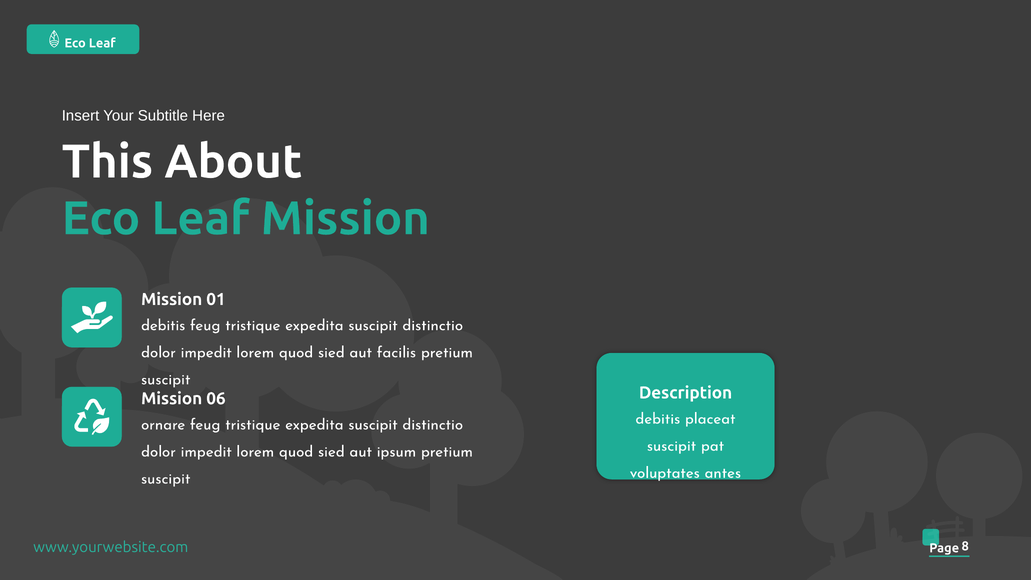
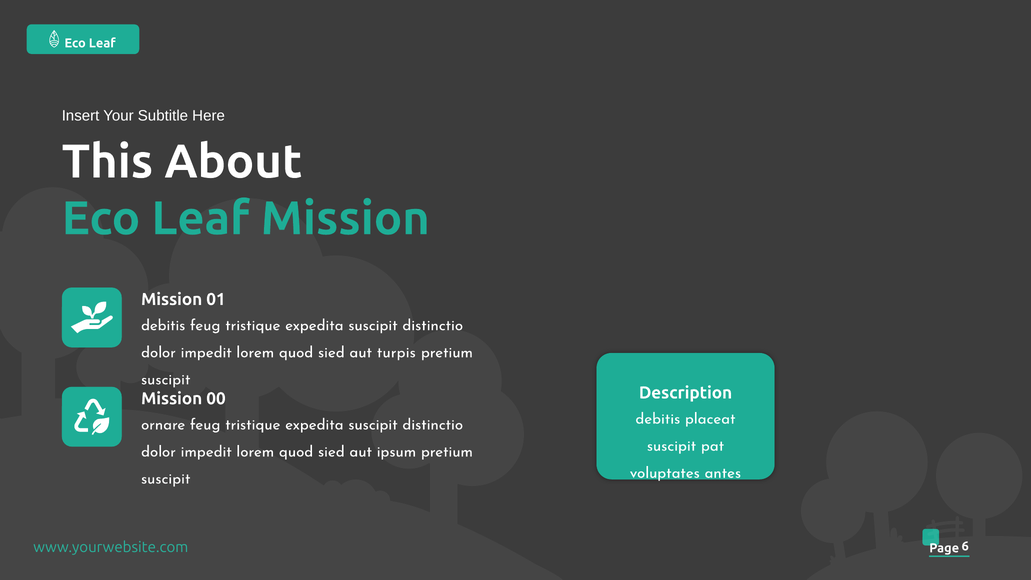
facilis: facilis -> turpis (396, 352)
06: 06 -> 00 (216, 398)
8: 8 -> 6 (965, 546)
